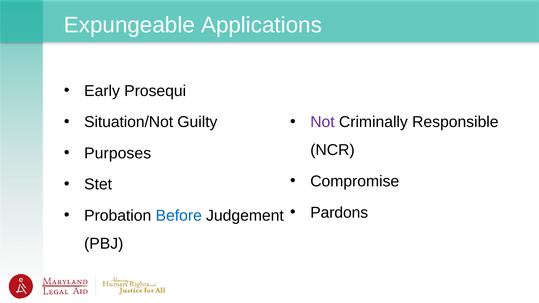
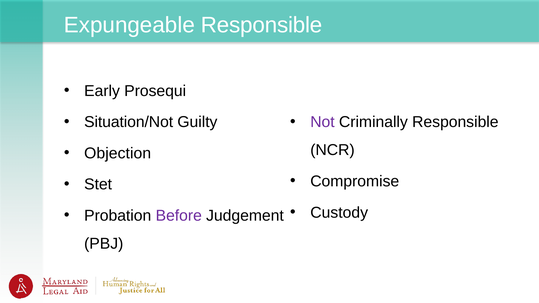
Expungeable Applications: Applications -> Responsible (262, 25)
Purposes: Purposes -> Objection (118, 153)
Pardons: Pardons -> Custody (339, 213)
Before colour: blue -> purple (179, 216)
